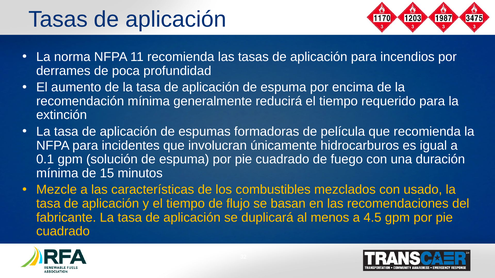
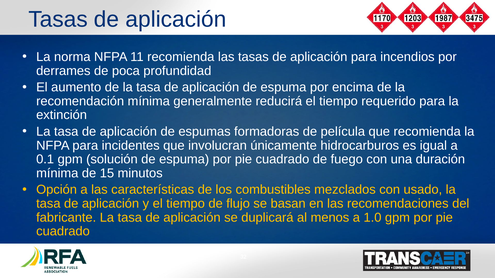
Mezcle: Mezcle -> Opción (57, 190)
4.5: 4.5 -> 1.0 (372, 218)
